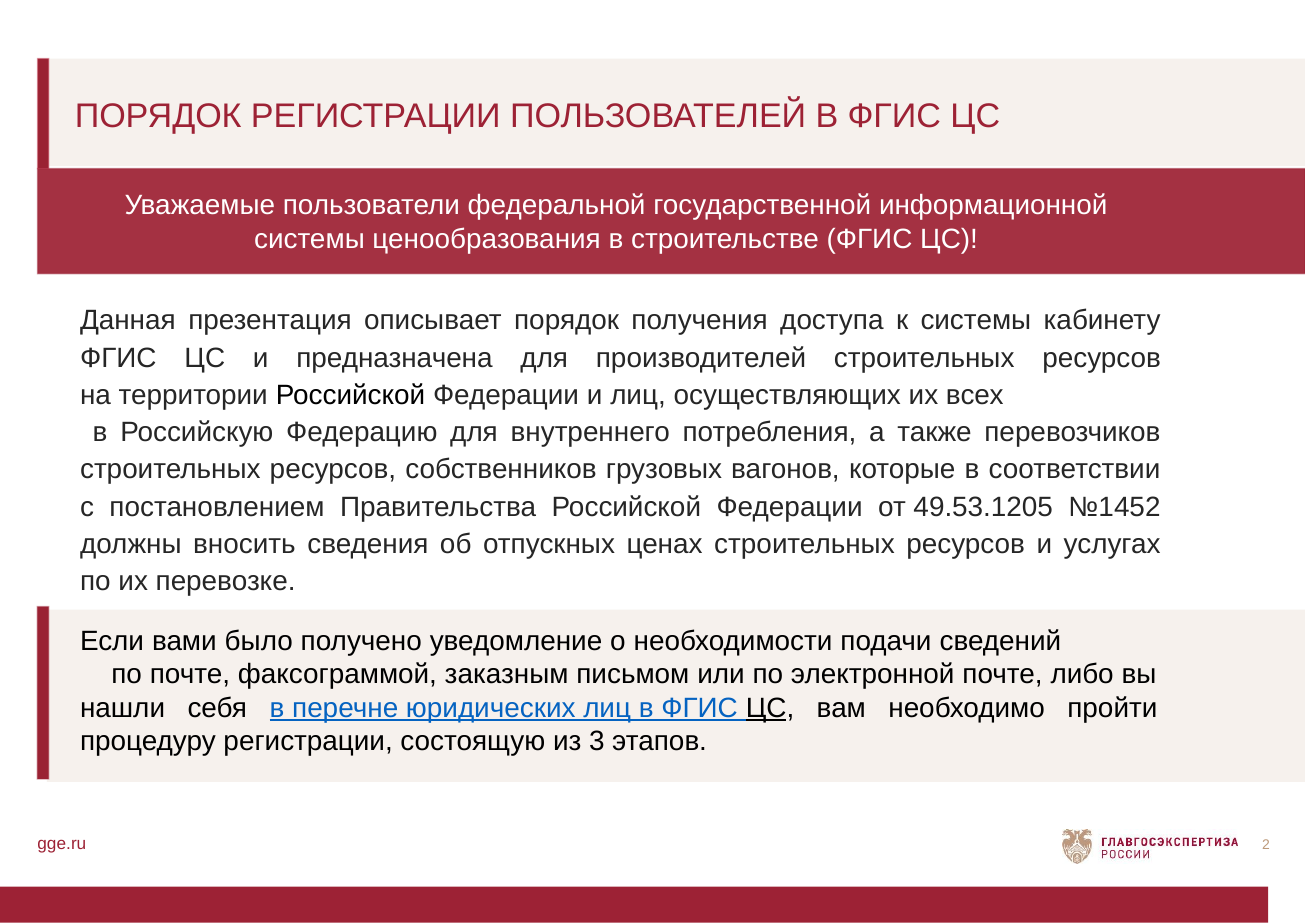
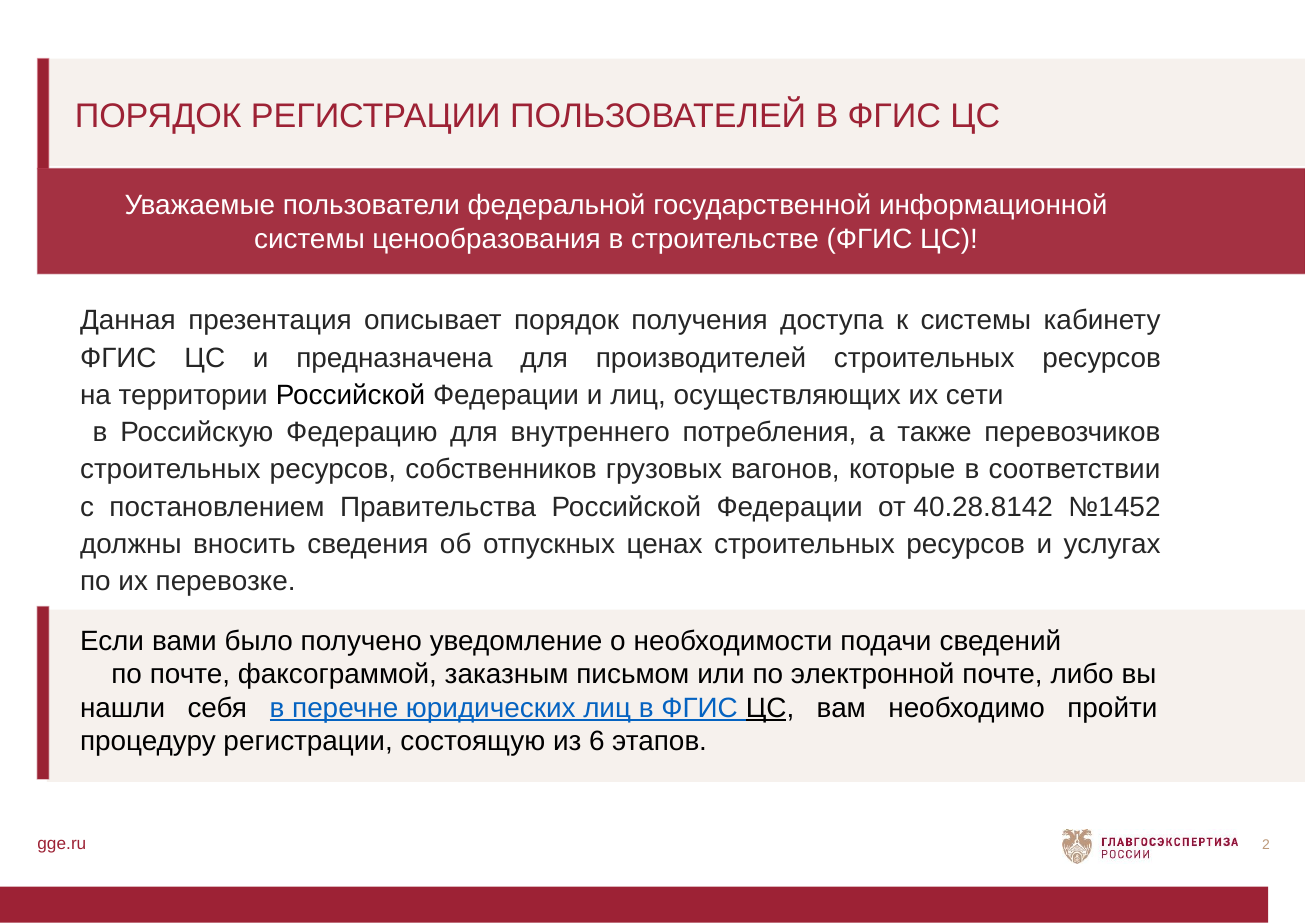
всех: всех -> сети (975, 395)
49.53.1205: 49.53.1205 -> 40.28.8142 (983, 507)
3: 3 -> 6 (597, 741)
